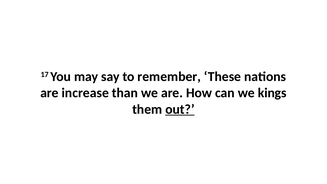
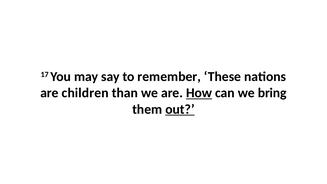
increase: increase -> children (85, 93)
How underline: none -> present (199, 93)
kings: kings -> bring (272, 93)
